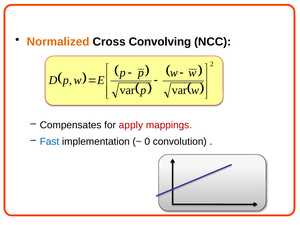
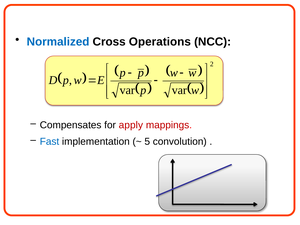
Normalized colour: orange -> blue (58, 42)
Convolving: Convolving -> Operations (160, 42)
0: 0 -> 5 (147, 142)
